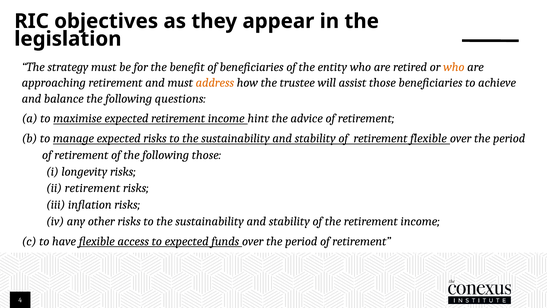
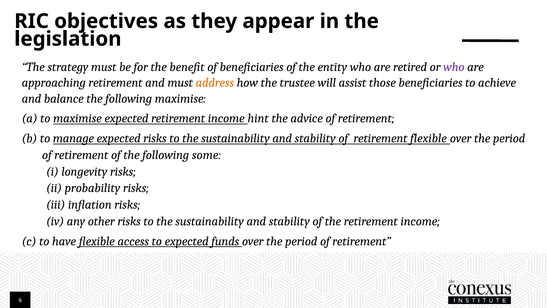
who colour: orange -> purple (454, 67)
following questions: questions -> maximise (180, 98)
following those: those -> some (206, 155)
ii retirement: retirement -> probability (93, 188)
